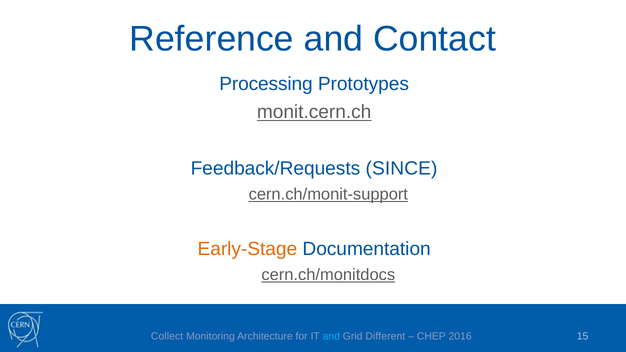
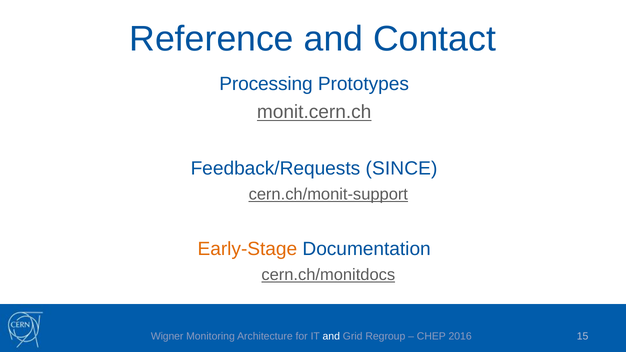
Collect: Collect -> Wigner (167, 336)
and colour: light blue -> white (331, 336)
Different: Different -> Regroup (385, 336)
